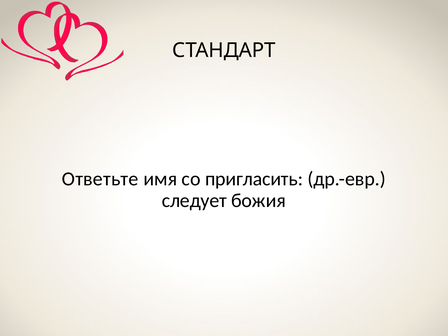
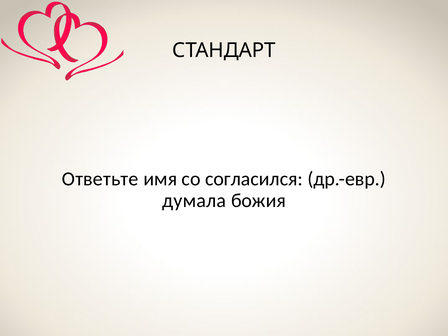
пригласить: пригласить -> согласился (254, 179)
следует: следует -> думала (194, 201)
